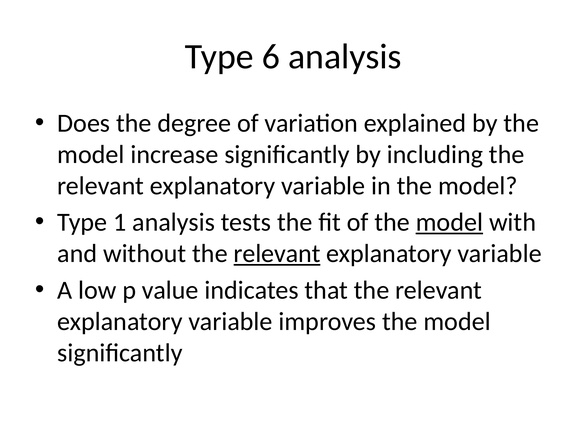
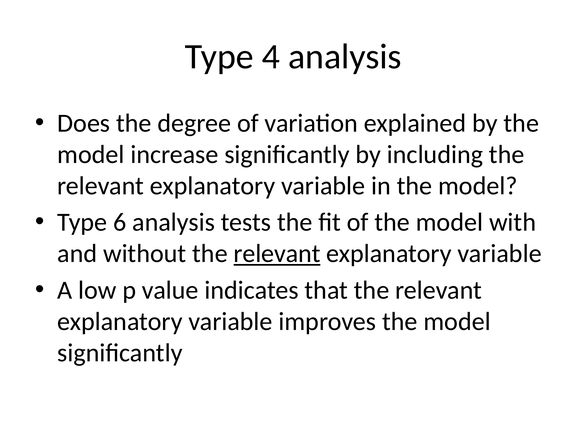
6: 6 -> 4 (271, 57)
1: 1 -> 6 (120, 222)
model underline: present -> none (449, 222)
